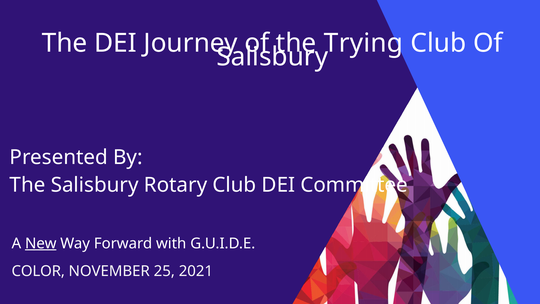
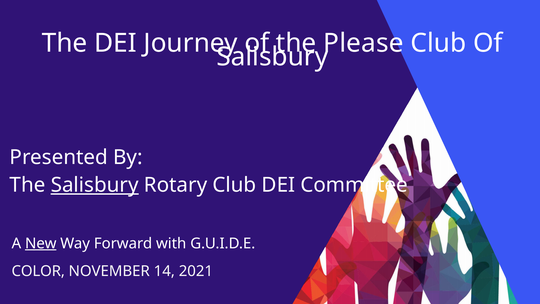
Trying: Trying -> Please (363, 43)
Salisbury underline: none -> present (95, 185)
25: 25 -> 14 (164, 271)
